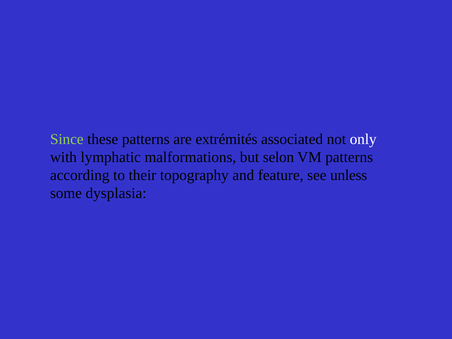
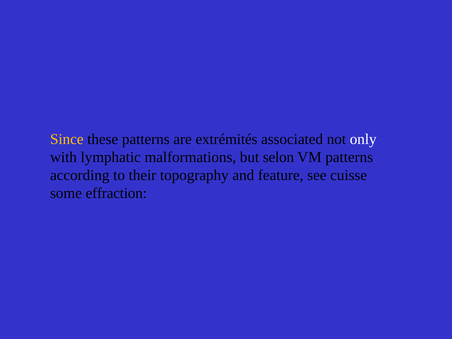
Since colour: light green -> yellow (67, 139)
unless: unless -> cuisse (349, 175)
dysplasia: dysplasia -> effraction (116, 193)
